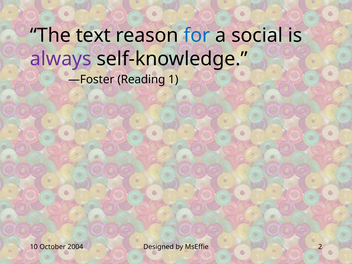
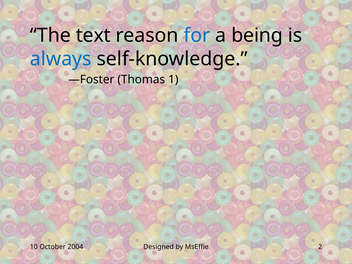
social: social -> being (257, 35)
always colour: purple -> blue (61, 59)
Reading: Reading -> Thomas (141, 79)
